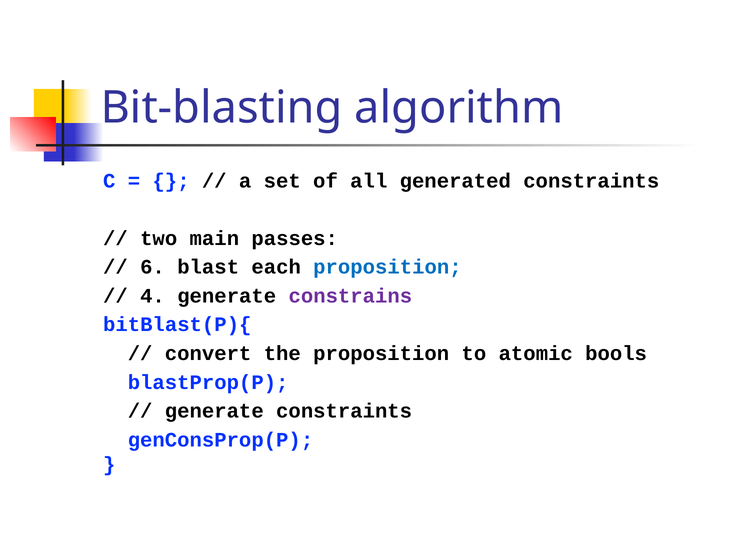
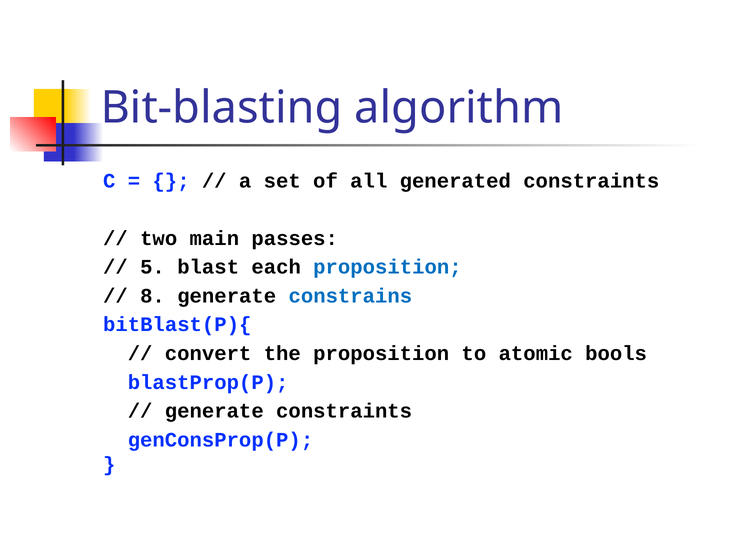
6: 6 -> 5 (152, 267)
4: 4 -> 8 (152, 296)
constrains colour: purple -> blue (350, 296)
